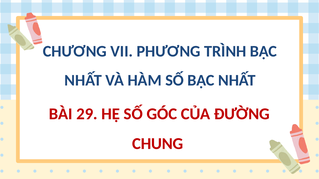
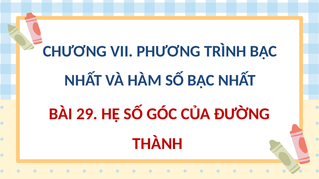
CHUNG: CHUNG -> THÀNH (158, 144)
